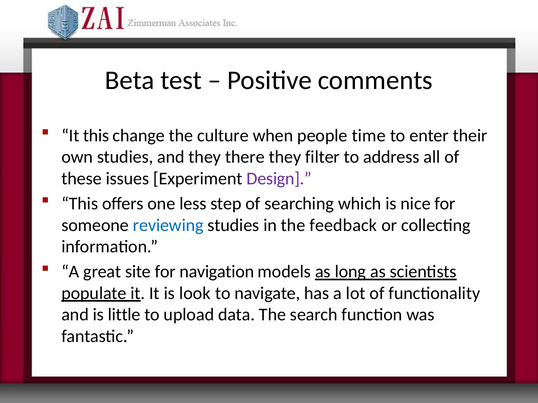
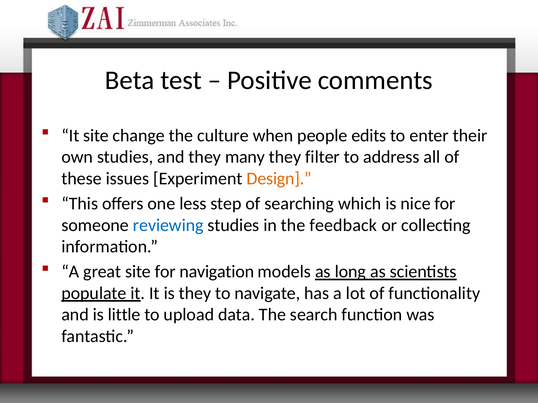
It this: this -> site (96, 136)
time: time -> edits (369, 136)
there: there -> many (245, 157)
Design colour: purple -> orange (279, 179)
is look: look -> they (195, 294)
